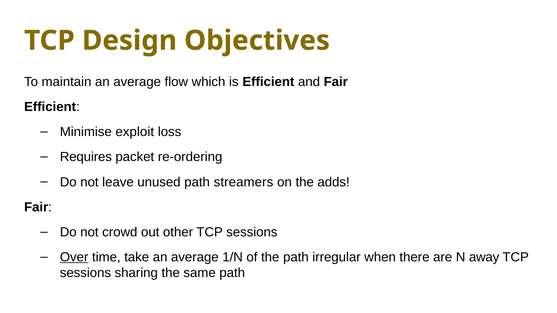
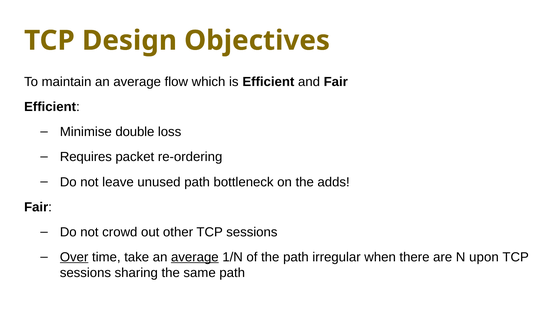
exploit: exploit -> double (135, 132)
streamers: streamers -> bottleneck (244, 182)
average underline: none -> present (195, 257)
away: away -> upon (484, 257)
